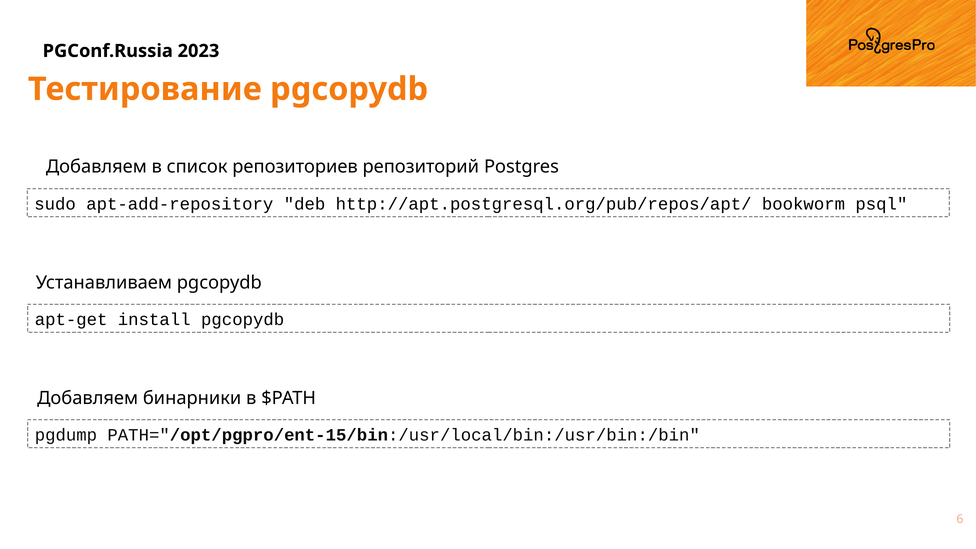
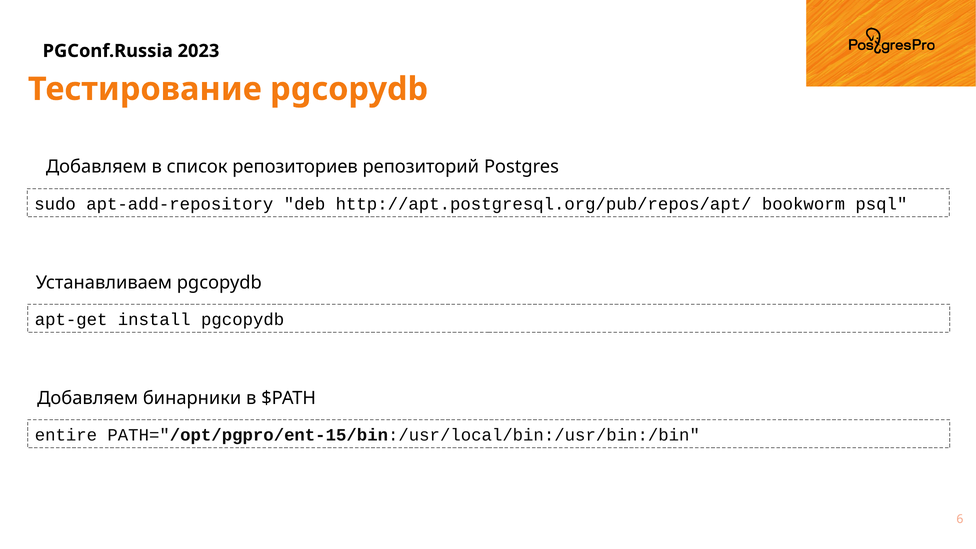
pgdump: pgdump -> entire (66, 435)
